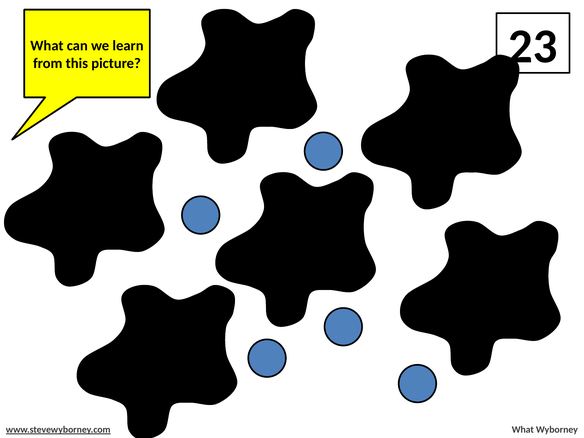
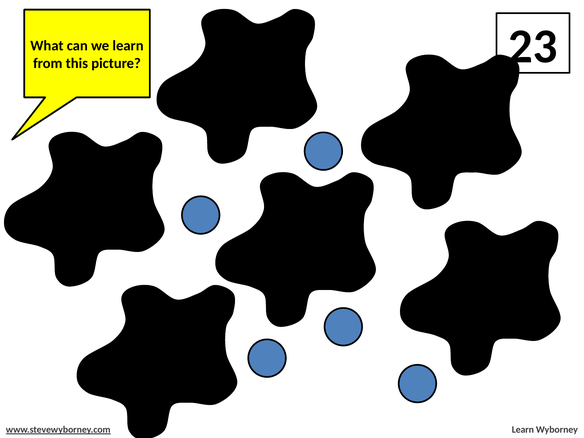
What: What -> Learn (523, 430)
